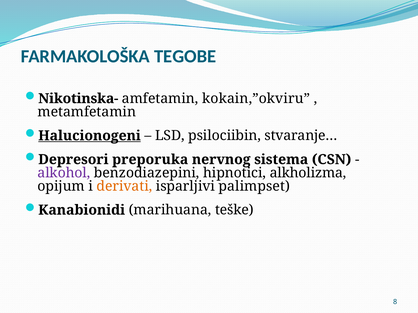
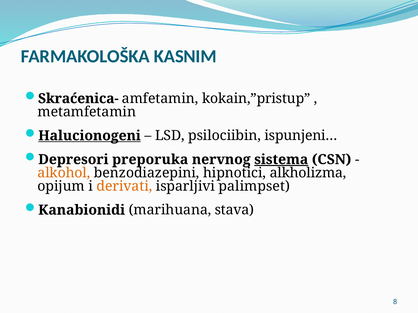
TEGOBE: TEGOBE -> KASNIM (185, 56)
Nikotinska-: Nikotinska- -> Skraćenica- (78, 99)
kokain,”okviru: kokain,”okviru -> kokain,”pristup (256, 99)
stvaranje…: stvaranje… -> ispunjeni… (301, 136)
sistema underline: none -> present (281, 160)
alkohol colour: purple -> orange (64, 173)
teške: teške -> stava (234, 210)
